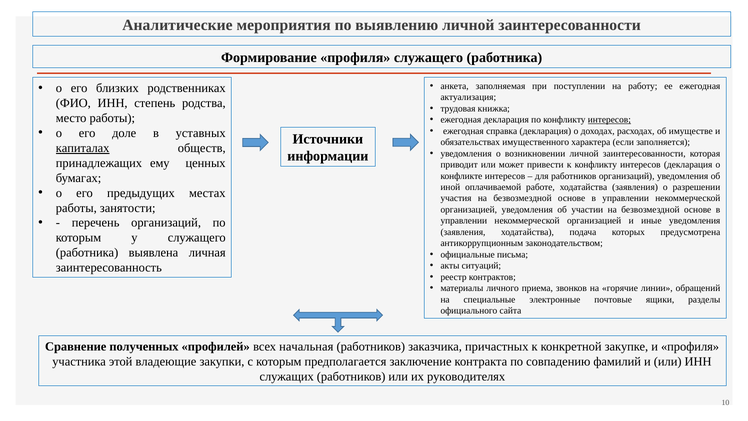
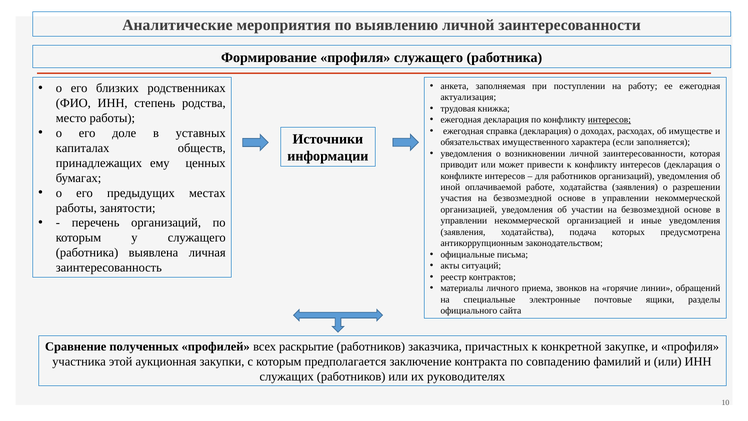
капиталах underline: present -> none (83, 148)
начальная: начальная -> раскрытие (306, 346)
владеющие: владеющие -> аукционная (166, 361)
